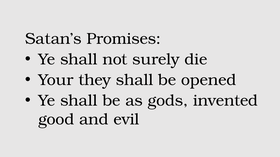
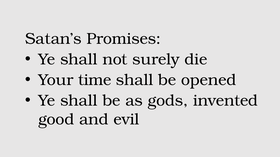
they: they -> time (95, 80)
